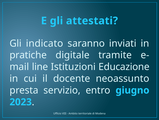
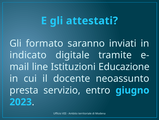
indicato: indicato -> formato (45, 43)
pratiche: pratiche -> indicato (28, 55)
